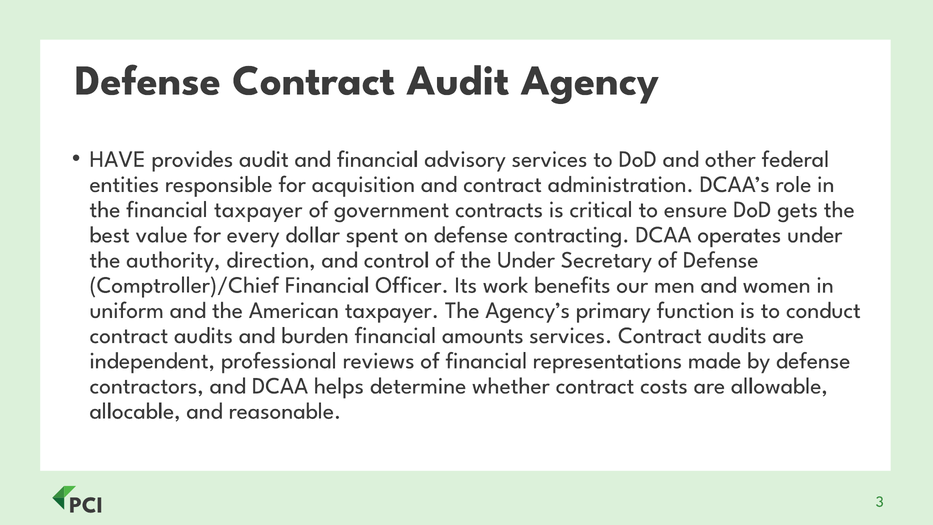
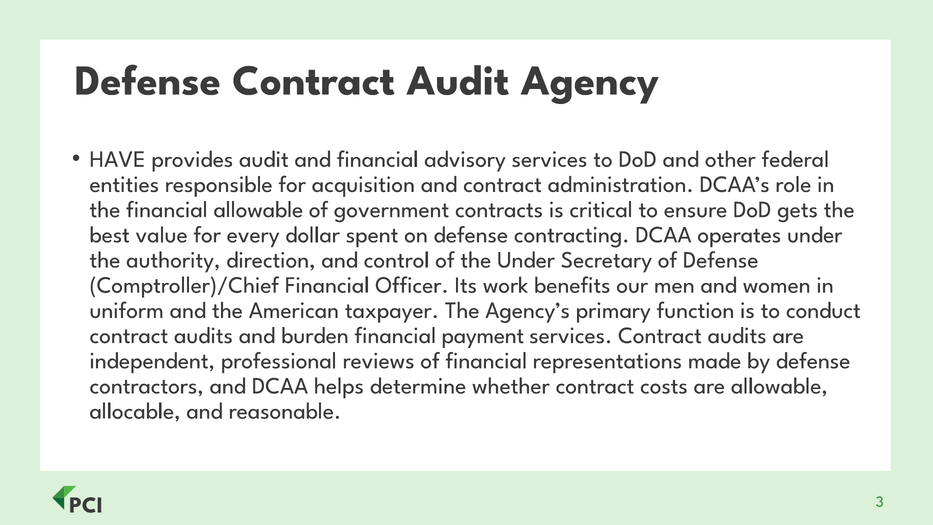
financial taxpayer: taxpayer -> allowable (258, 209)
amounts: amounts -> payment (483, 335)
